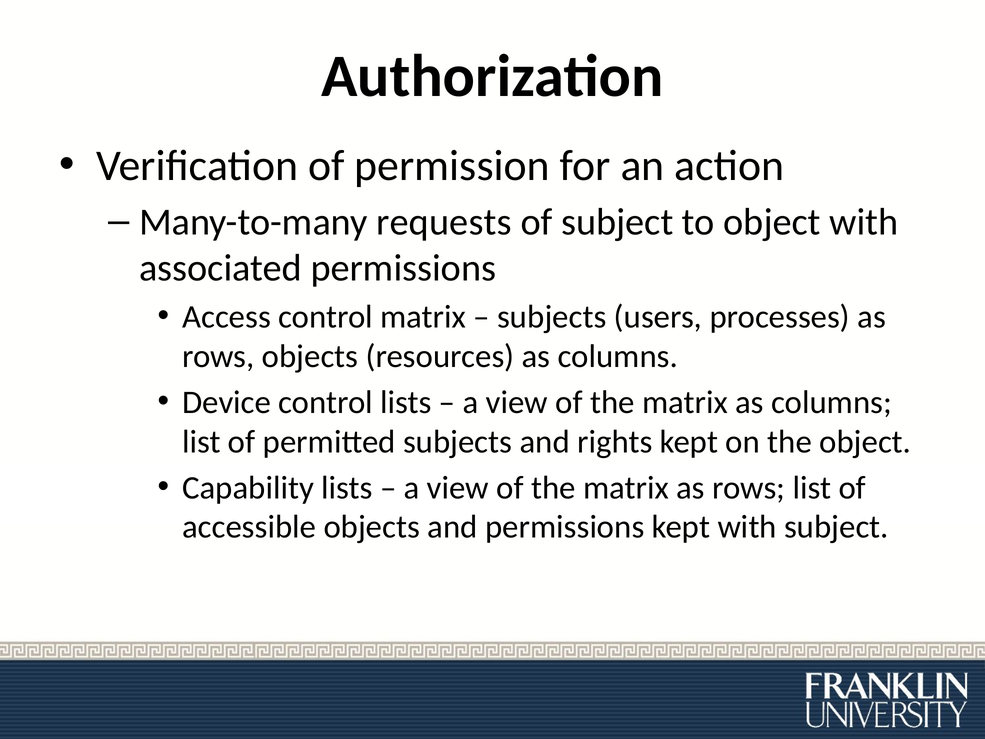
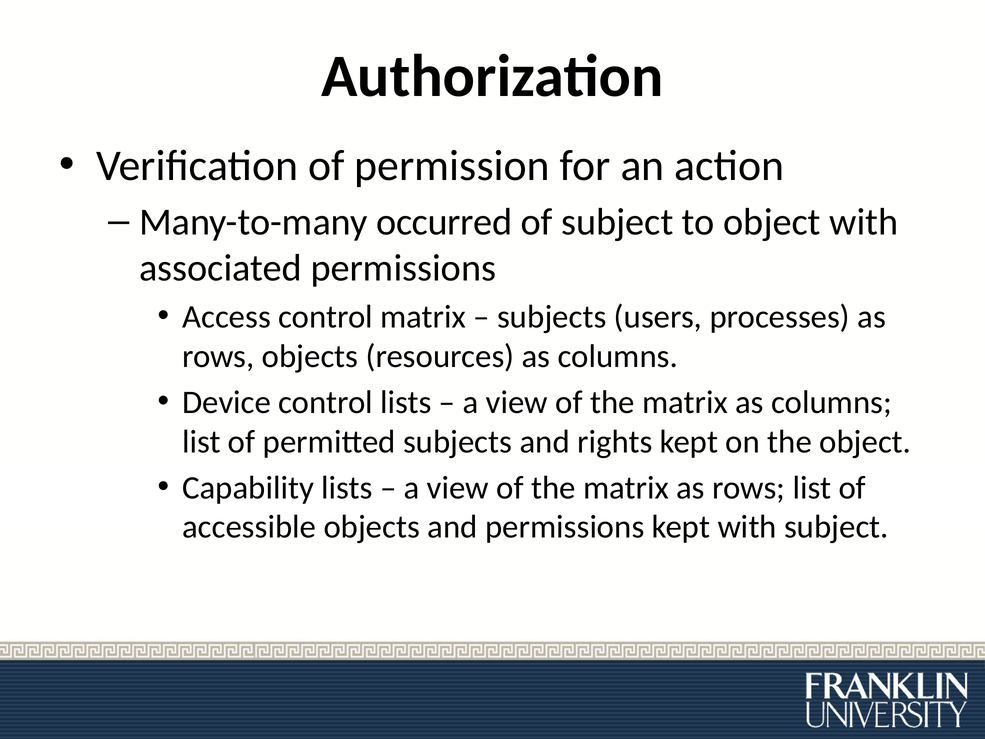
requests: requests -> occurred (444, 222)
